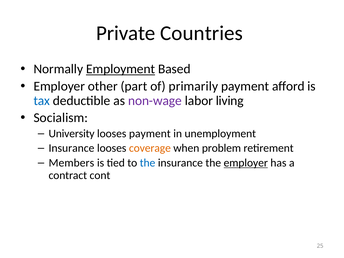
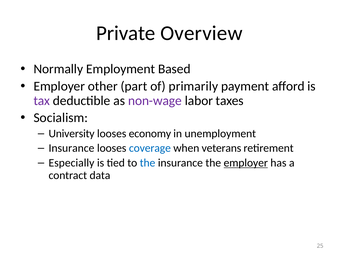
Countries: Countries -> Overview (201, 33)
Employment underline: present -> none (121, 69)
tax colour: blue -> purple (42, 101)
living: living -> taxes (230, 101)
looses payment: payment -> economy (150, 134)
coverage colour: orange -> blue (150, 148)
problem: problem -> veterans (221, 148)
Members: Members -> Especially (71, 163)
cont: cont -> data (100, 175)
